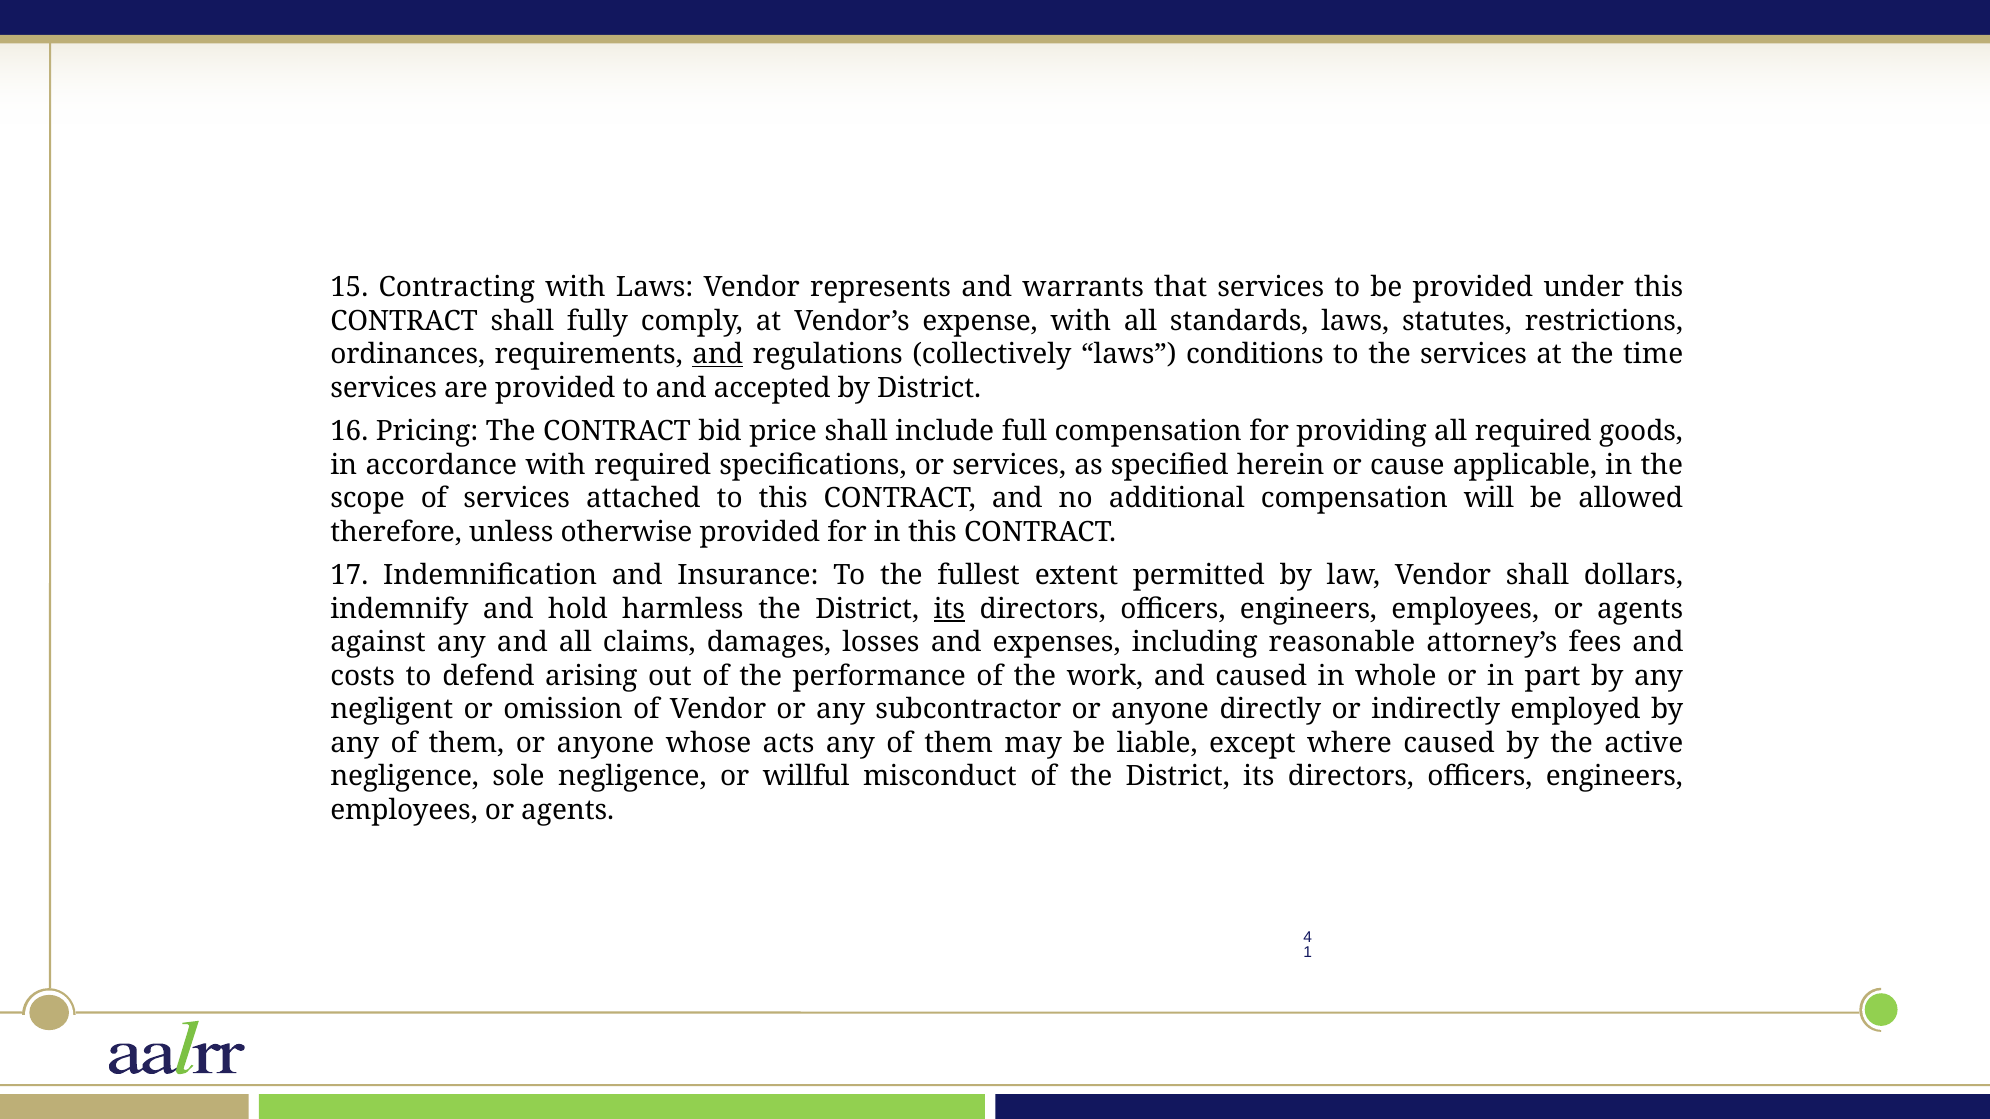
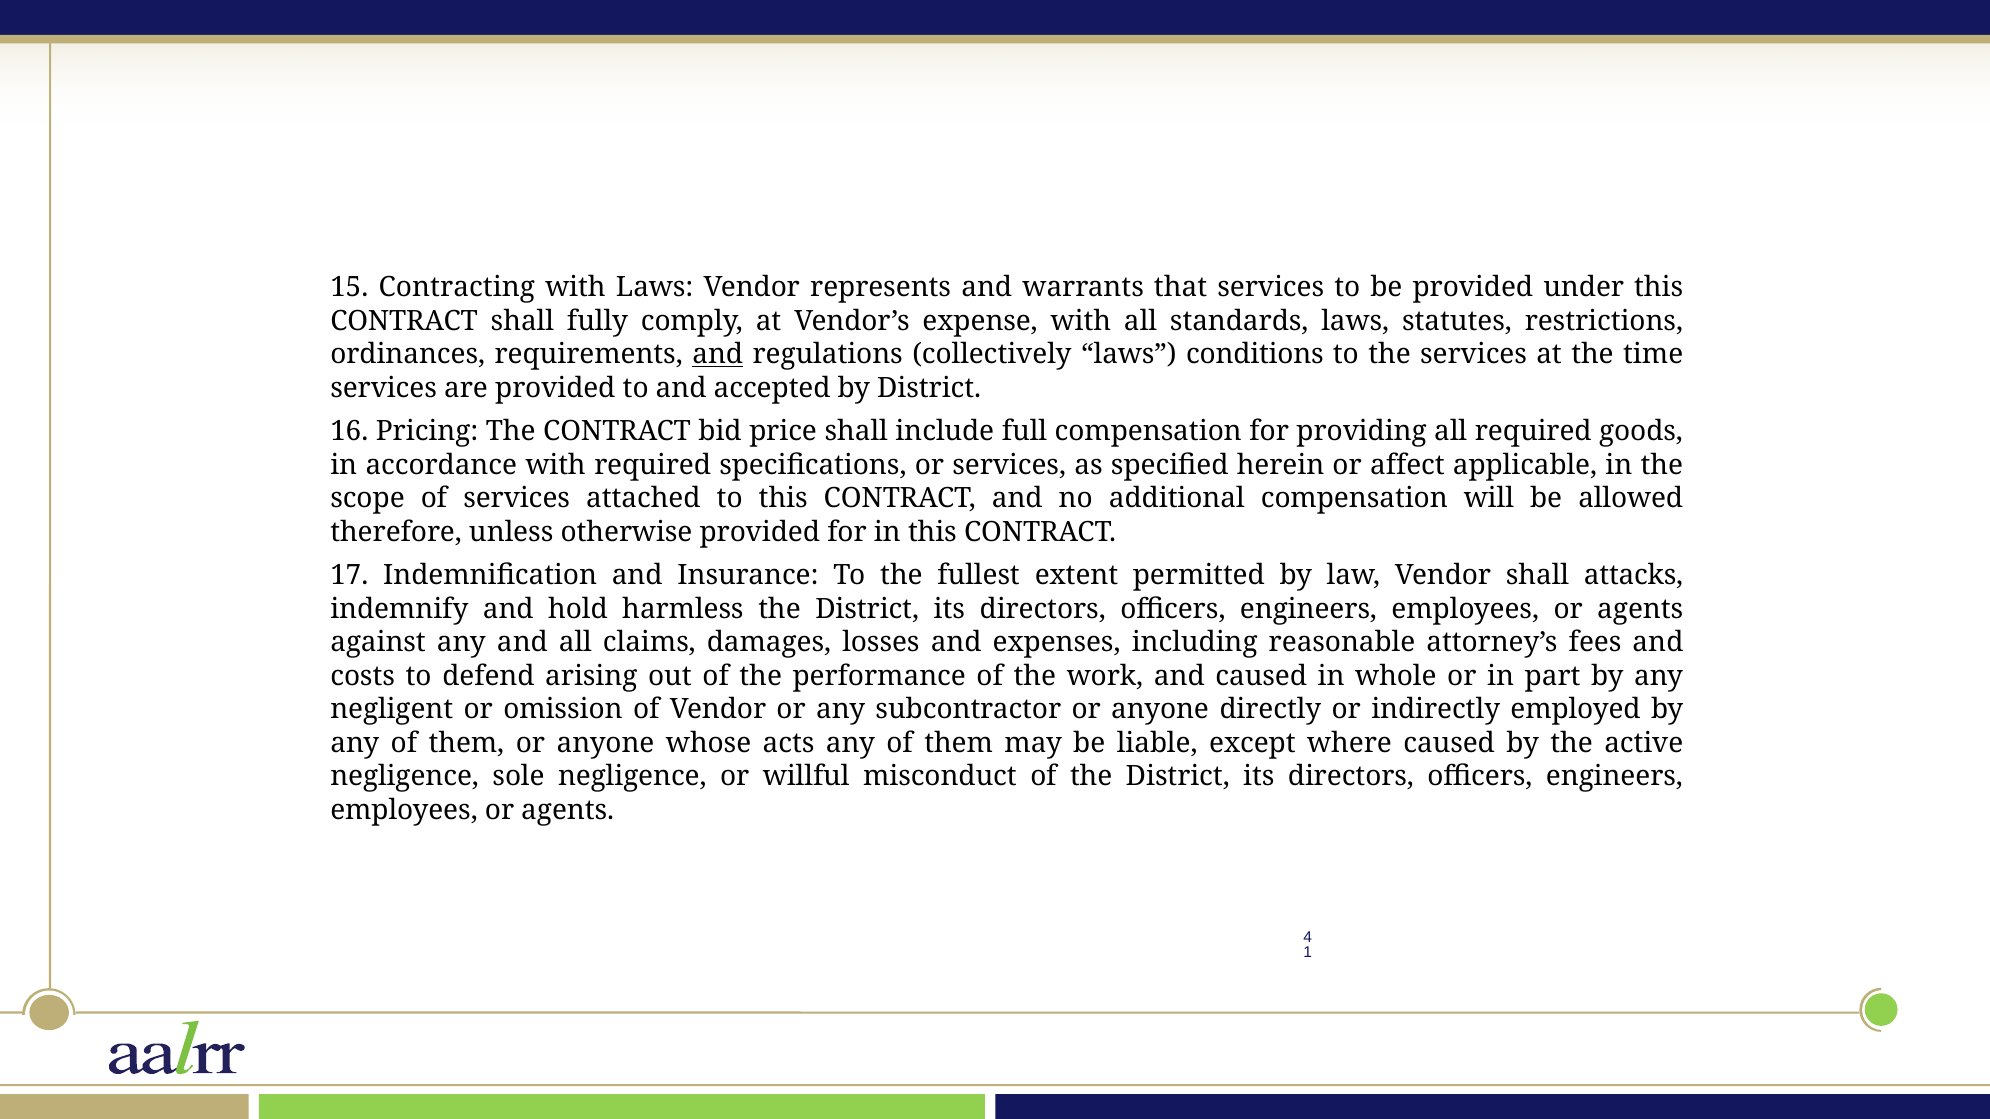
cause: cause -> affect (1407, 465)
dollars: dollars -> attacks (1634, 576)
its underline: present -> none (949, 609)
